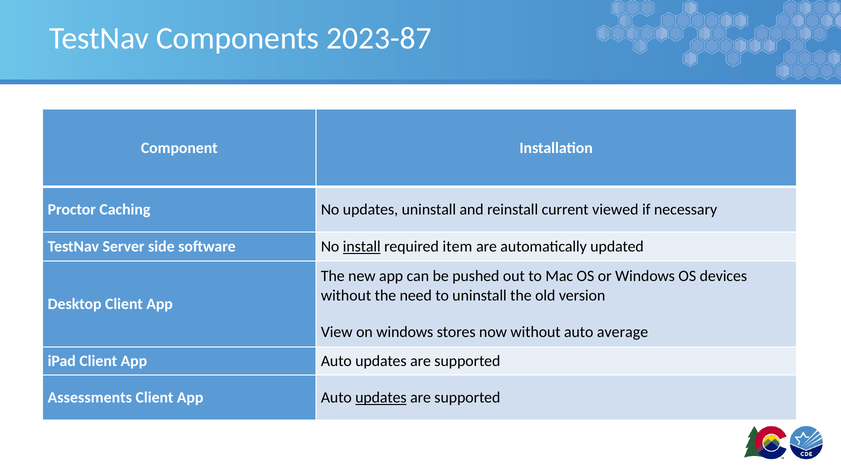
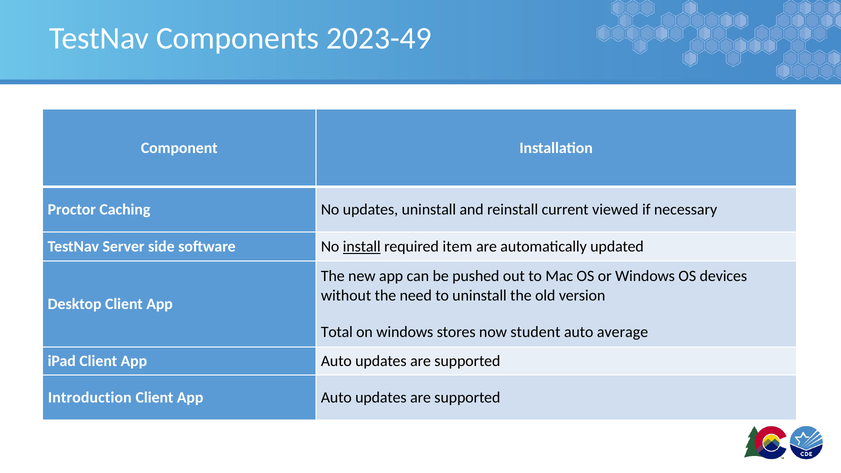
2023-87: 2023-87 -> 2023-49 (379, 38)
View: View -> Total (337, 332)
now without: without -> student (535, 332)
Assessments: Assessments -> Introduction (90, 398)
updates underline: present -> none (381, 398)
